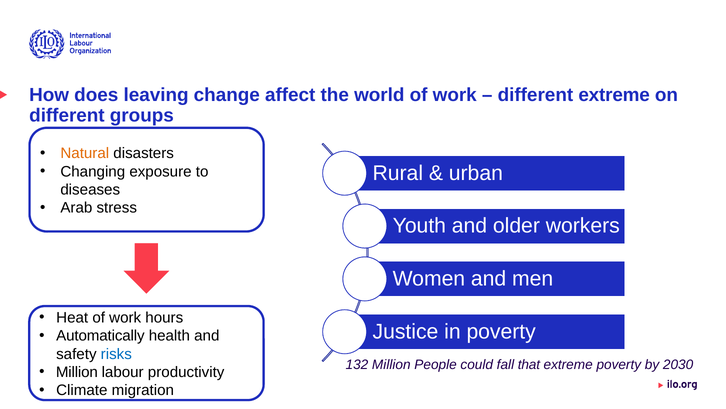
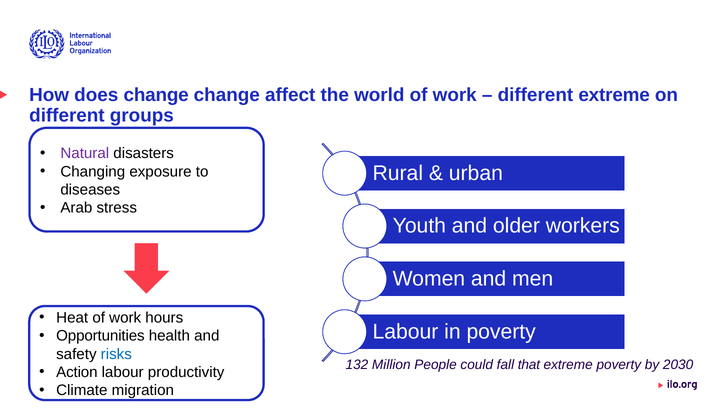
does leaving: leaving -> change (156, 95)
Natural colour: orange -> purple (85, 153)
Justice: Justice -> Labour (405, 331)
Automatically: Automatically -> Opportunities (100, 335)
Million: Million -> Action (77, 372)
